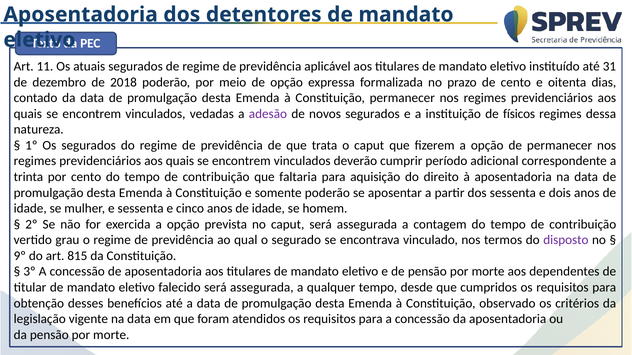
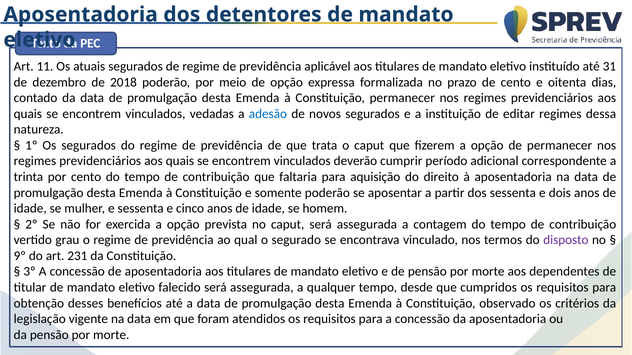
adesão colour: purple -> blue (268, 114)
físicos: físicos -> editar (519, 114)
815: 815 -> 231 (77, 256)
